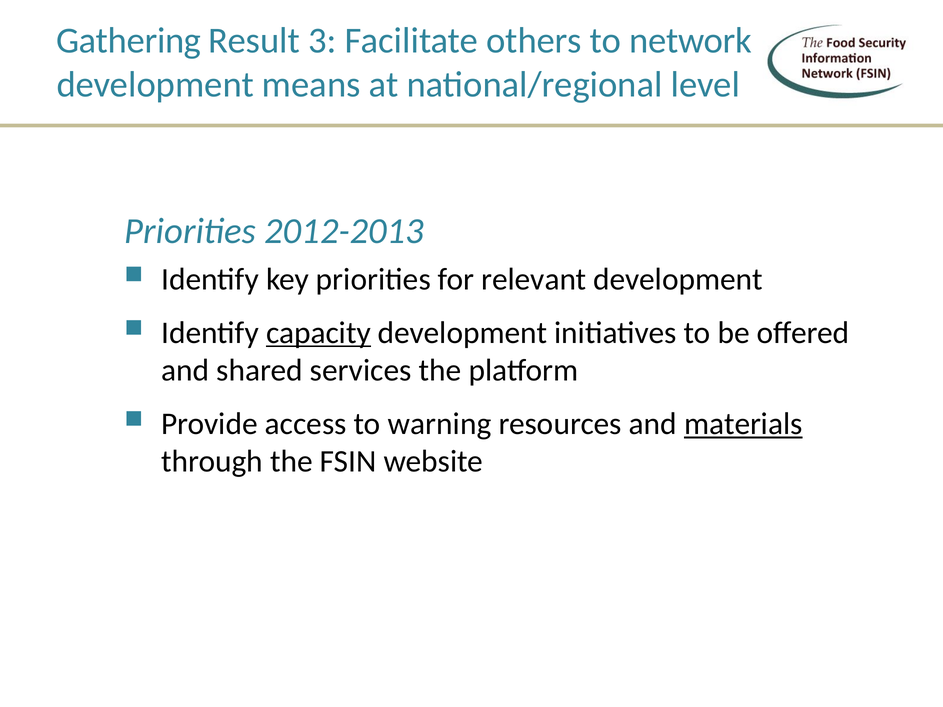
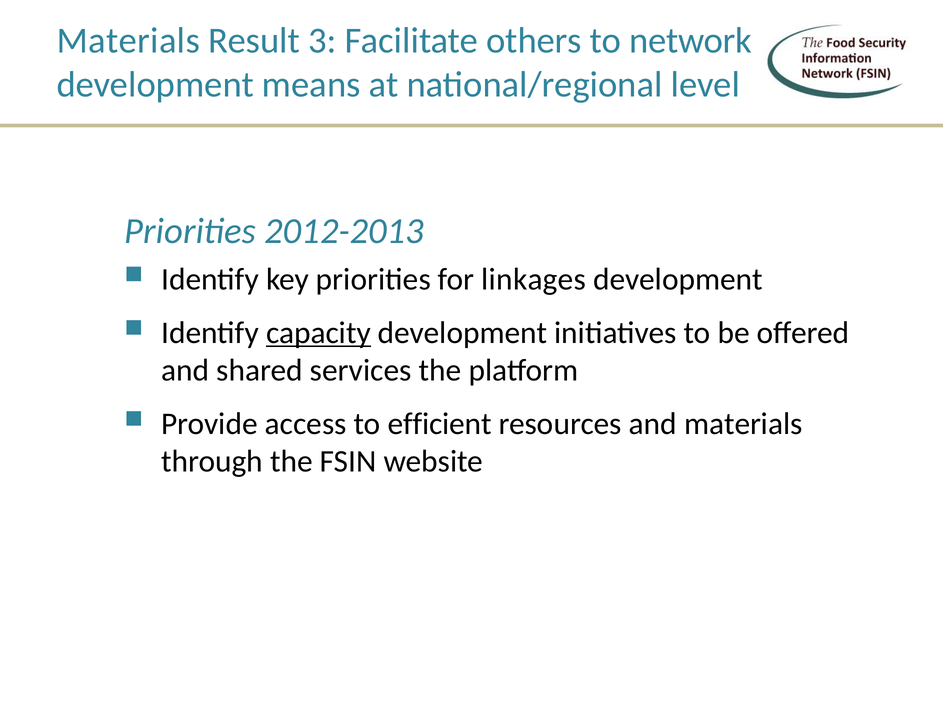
Gathering: Gathering -> Materials (128, 41)
relevant: relevant -> linkages (534, 279)
warning: warning -> efficient (440, 424)
materials underline: present -> none (743, 424)
